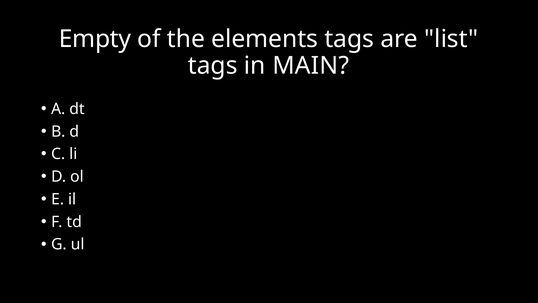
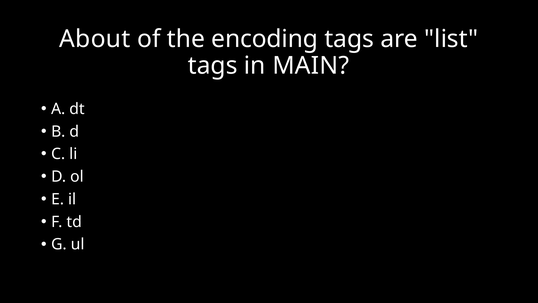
Empty: Empty -> About (95, 39)
elements: elements -> encoding (265, 39)
